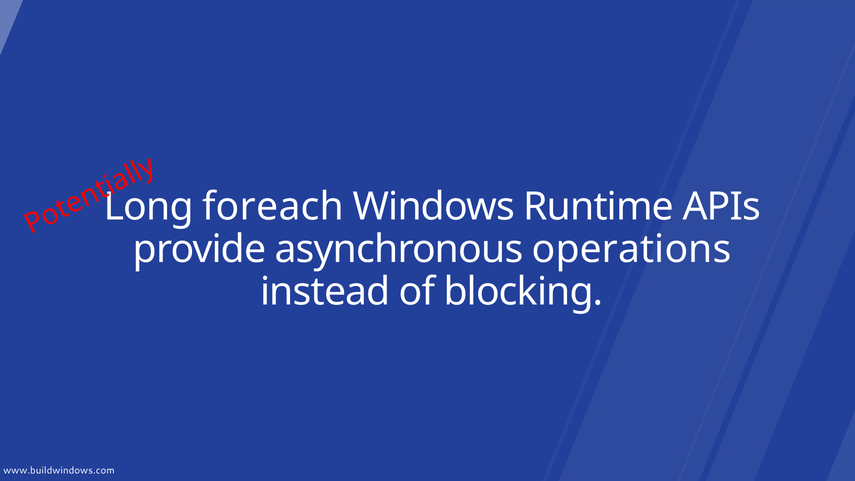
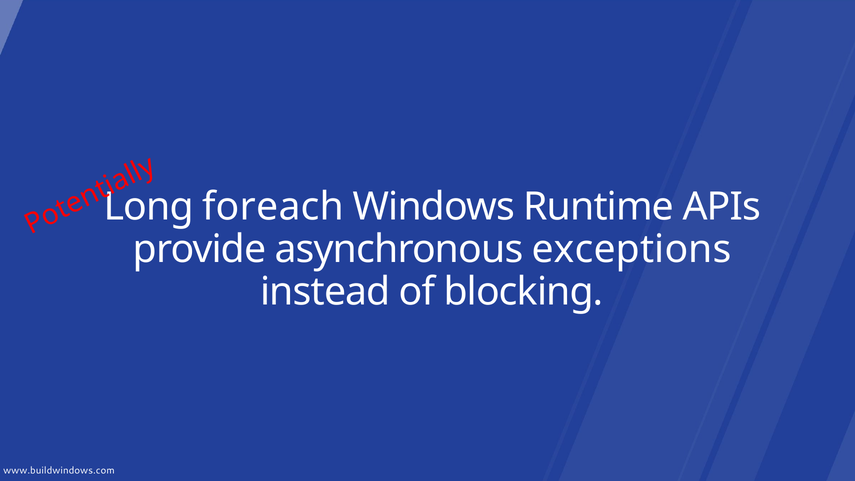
operations: operations -> exceptions (632, 249)
